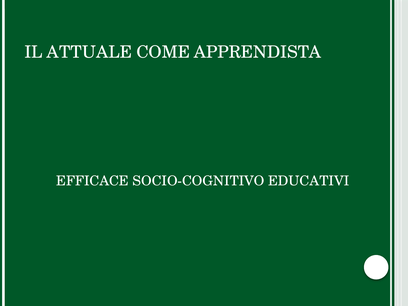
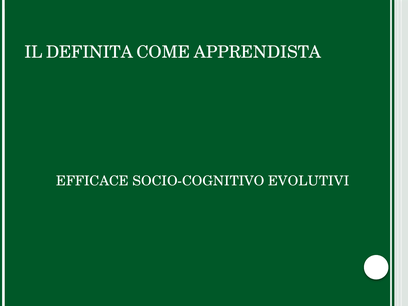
ATTUALE: ATTUALE -> DEFINITA (90, 52)
EDUCATIVI: EDUCATIVI -> EVOLUTIVI (309, 181)
